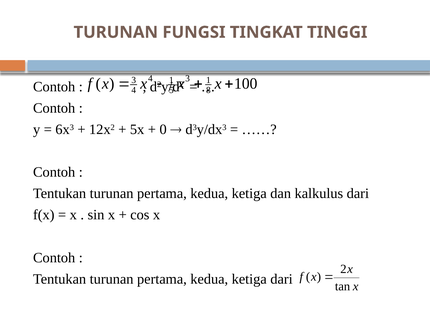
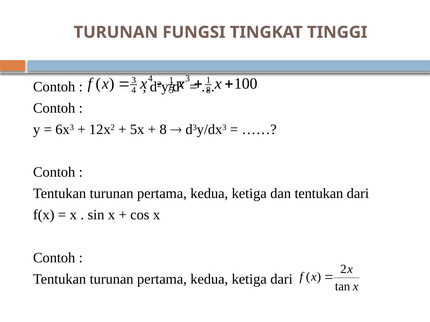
0: 0 -> 8 (163, 130)
dan kalkulus: kalkulus -> tentukan (319, 194)
